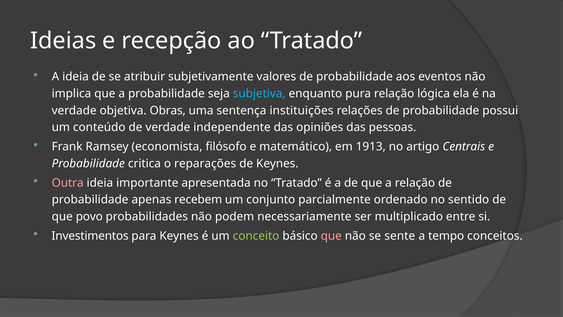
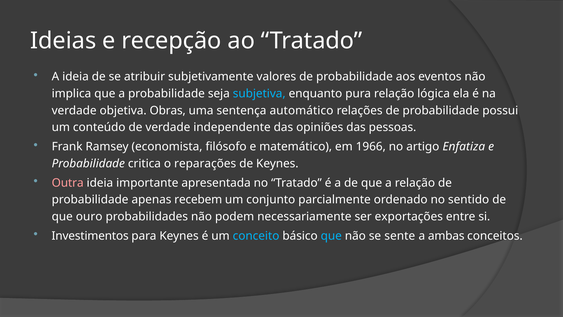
instituições: instituições -> automático (301, 110)
1913: 1913 -> 1966 (371, 147)
Centrais: Centrais -> Enfatiza (464, 147)
povo: povo -> ouro (89, 216)
multiplicado: multiplicado -> exportações (409, 216)
conceito colour: light green -> light blue (256, 236)
que colour: pink -> light blue (331, 236)
tempo: tempo -> ambas (446, 236)
